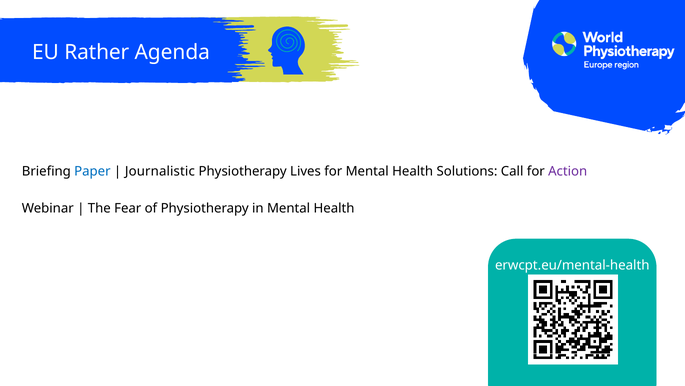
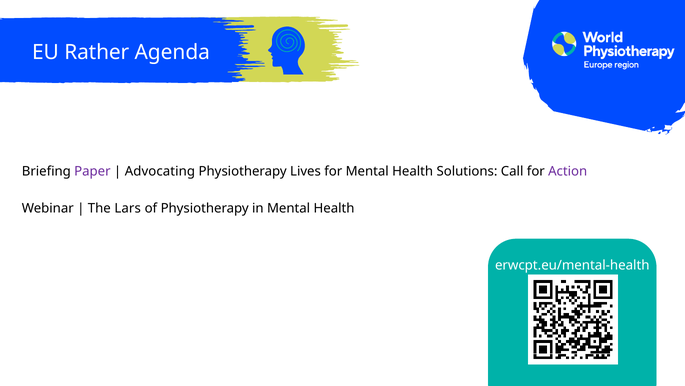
Paper colour: blue -> purple (92, 171)
Journalistic: Journalistic -> Advocating (160, 171)
Fear: Fear -> Lars (128, 208)
